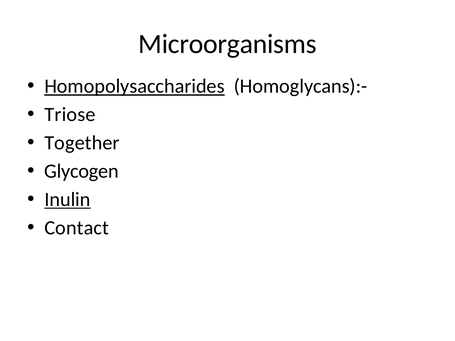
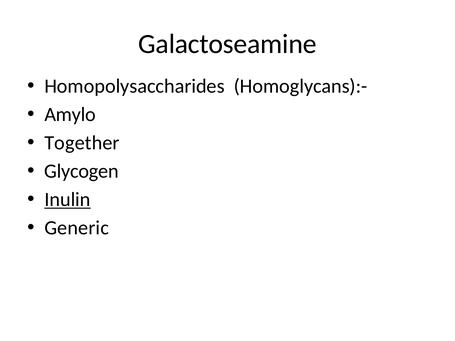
Microorganisms: Microorganisms -> Galactoseamine (227, 44)
Homopolysaccharides underline: present -> none (134, 86)
Triose: Triose -> Amylo (70, 115)
Contact: Contact -> Generic (77, 228)
